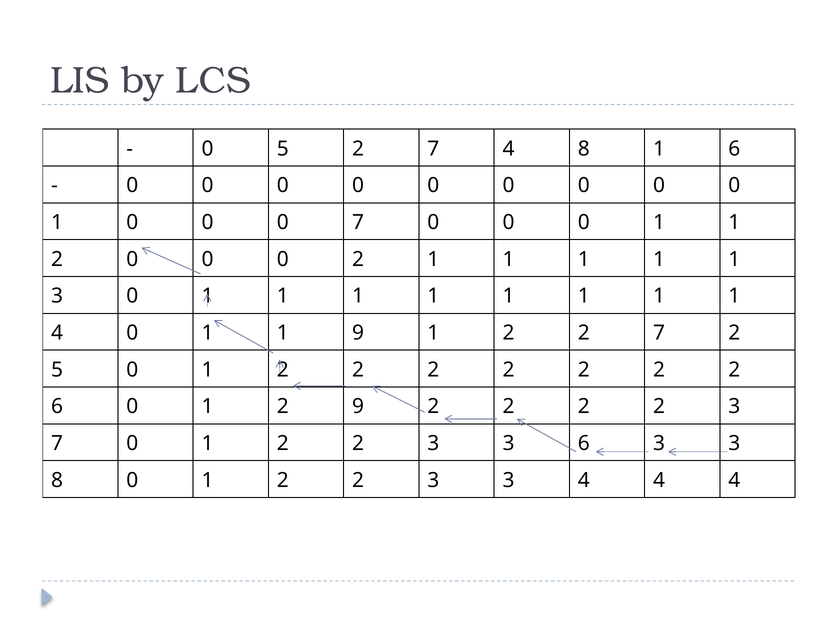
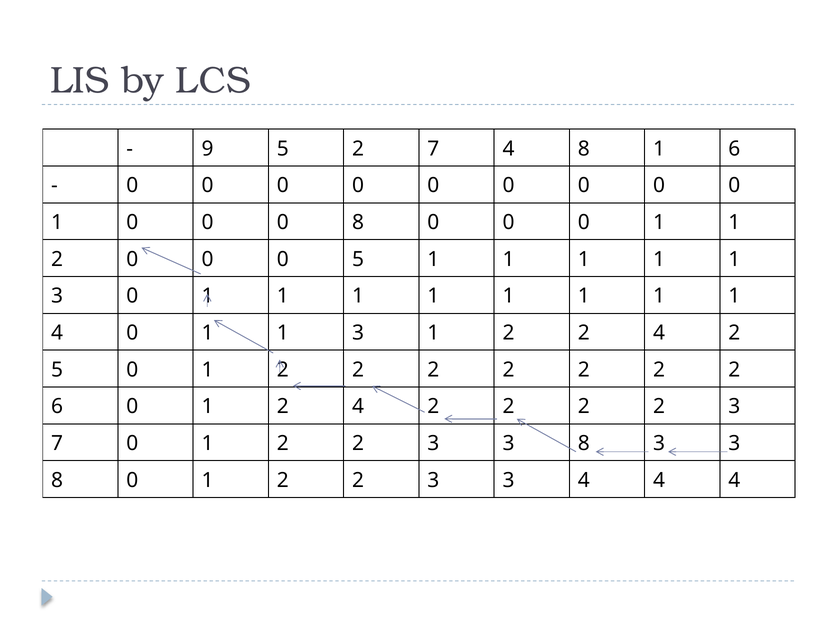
0: 0 -> 9 (208, 149)
0 7: 7 -> 8 (358, 222)
0 2: 2 -> 5 (358, 259)
0 1 1 9: 9 -> 3 (358, 333)
2 2 7: 7 -> 4 (659, 333)
1 2 9: 9 -> 4 (358, 407)
2 3 3 6: 6 -> 8 (584, 443)
